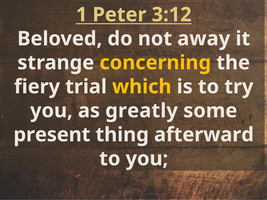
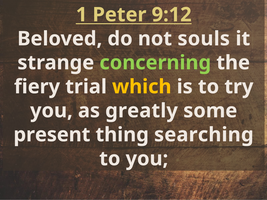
3:12: 3:12 -> 9:12 (172, 15)
away: away -> souls (204, 39)
concerning colour: yellow -> light green (155, 63)
afterward: afterward -> searching (204, 135)
